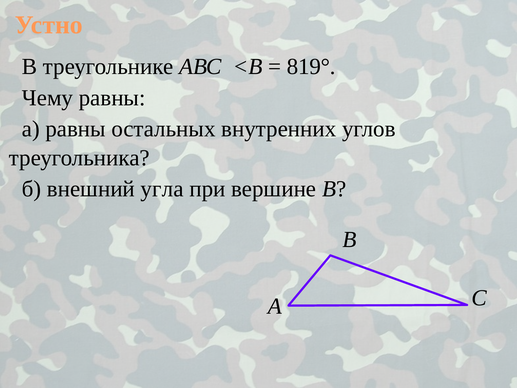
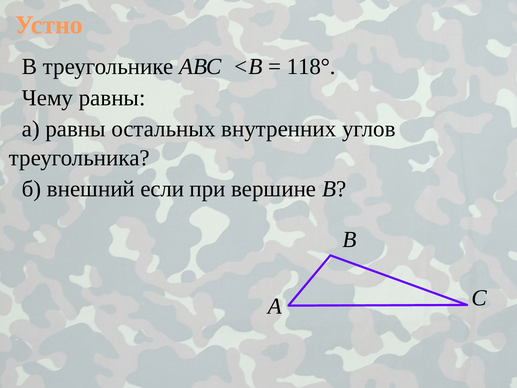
819°: 819° -> 118° (311, 67)
угла: угла -> если (162, 189)
